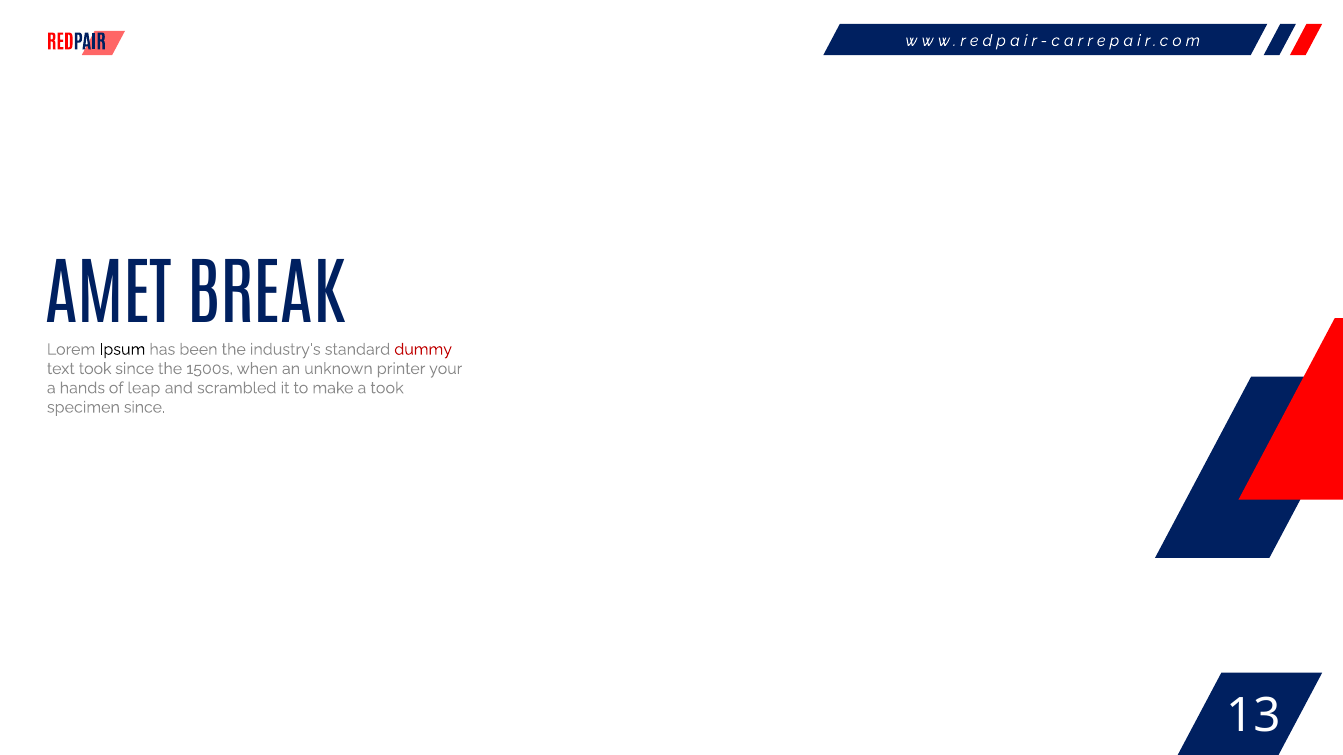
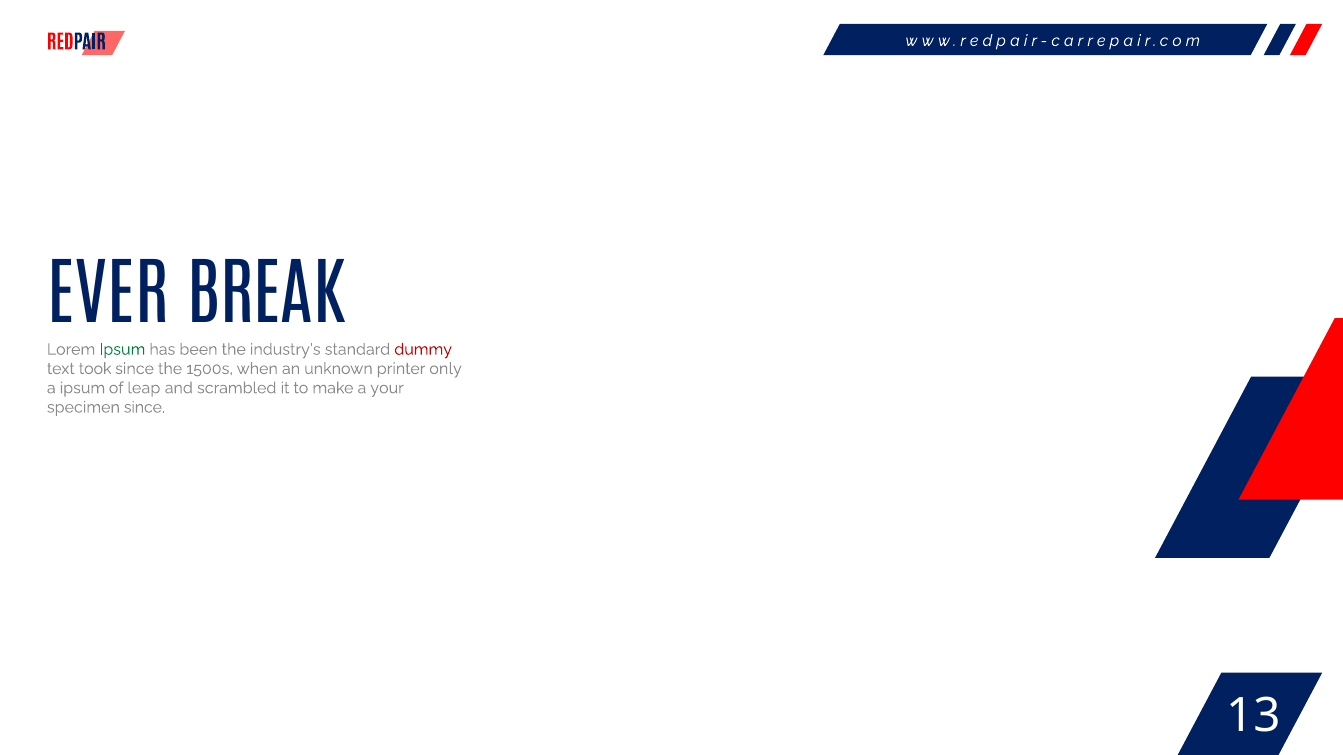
AMET: AMET -> EVER (108, 298)
Ipsum colour: black -> green (122, 349)
your: your -> only (446, 368)
a hands: hands -> ipsum (82, 388)
a took: took -> your (387, 388)
